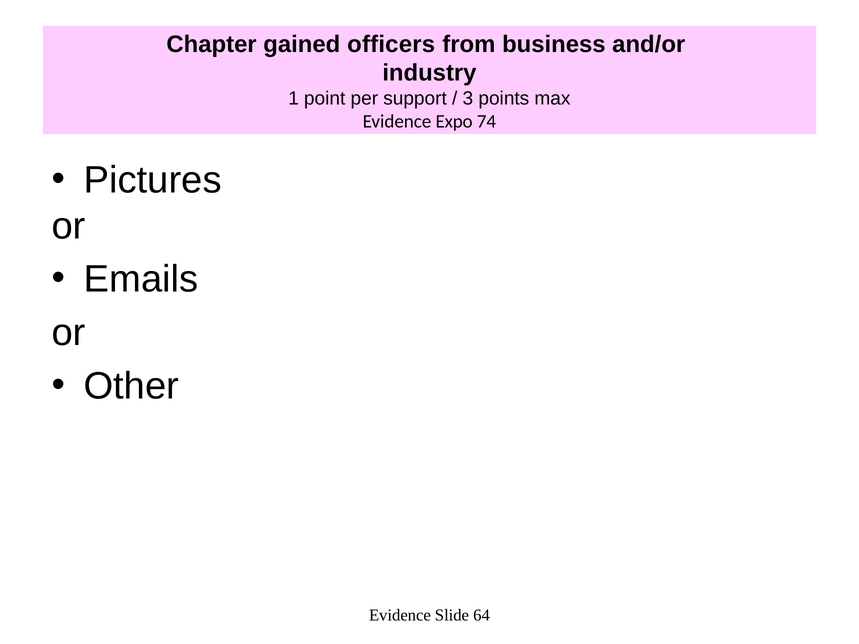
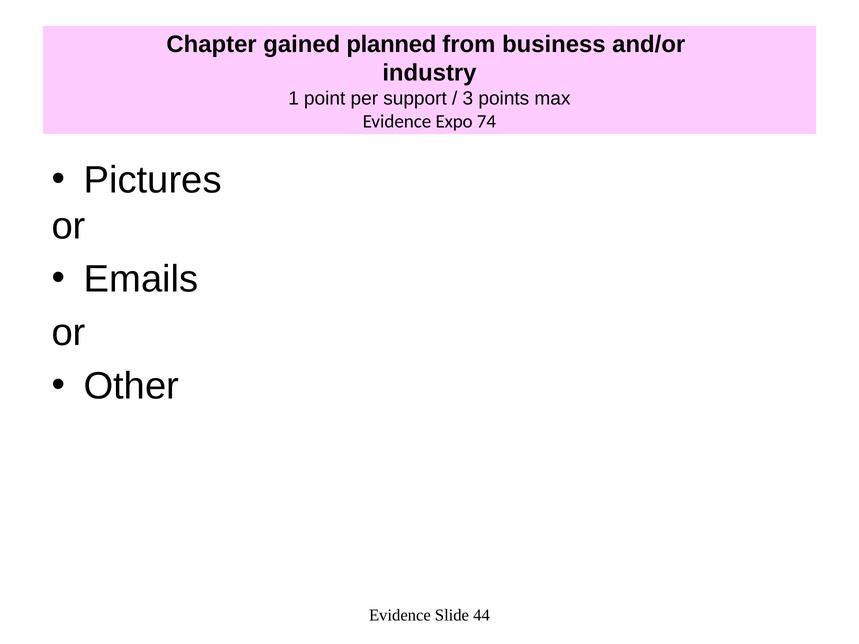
officers: officers -> planned (391, 44)
64: 64 -> 44 (482, 615)
